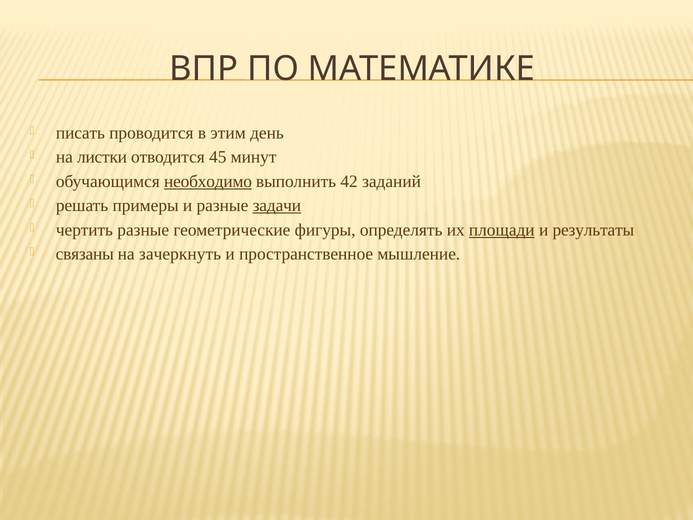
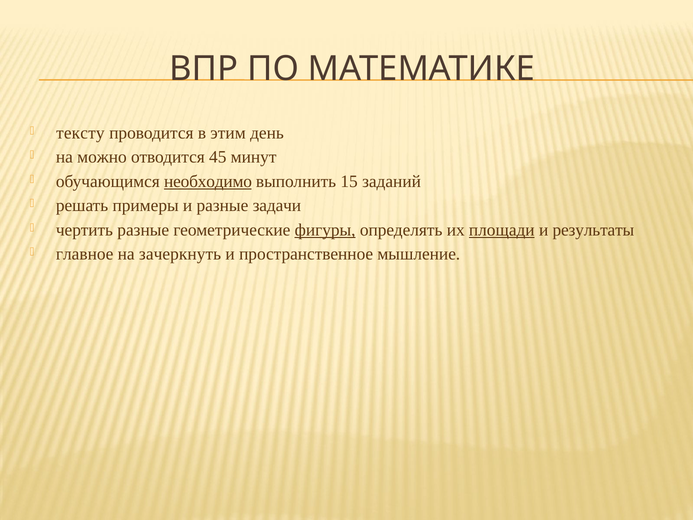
писать: писать -> тексту (80, 133)
листки: листки -> можно (102, 157)
42: 42 -> 15 (349, 181)
задачи underline: present -> none (277, 206)
фигуры underline: none -> present (325, 230)
связаны: связаны -> главное (85, 254)
